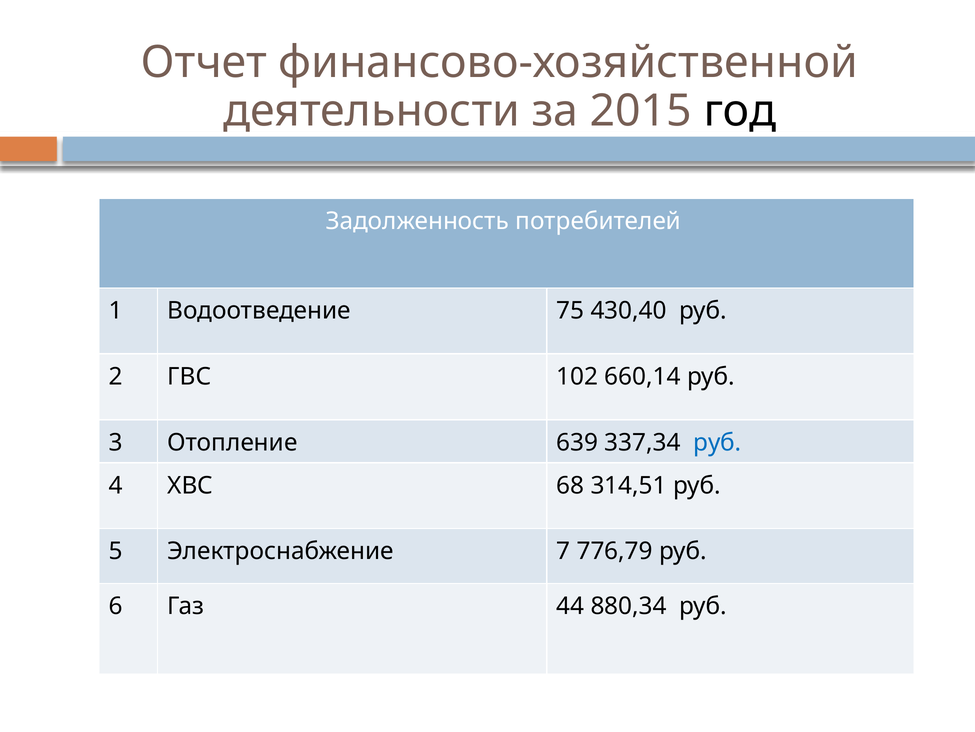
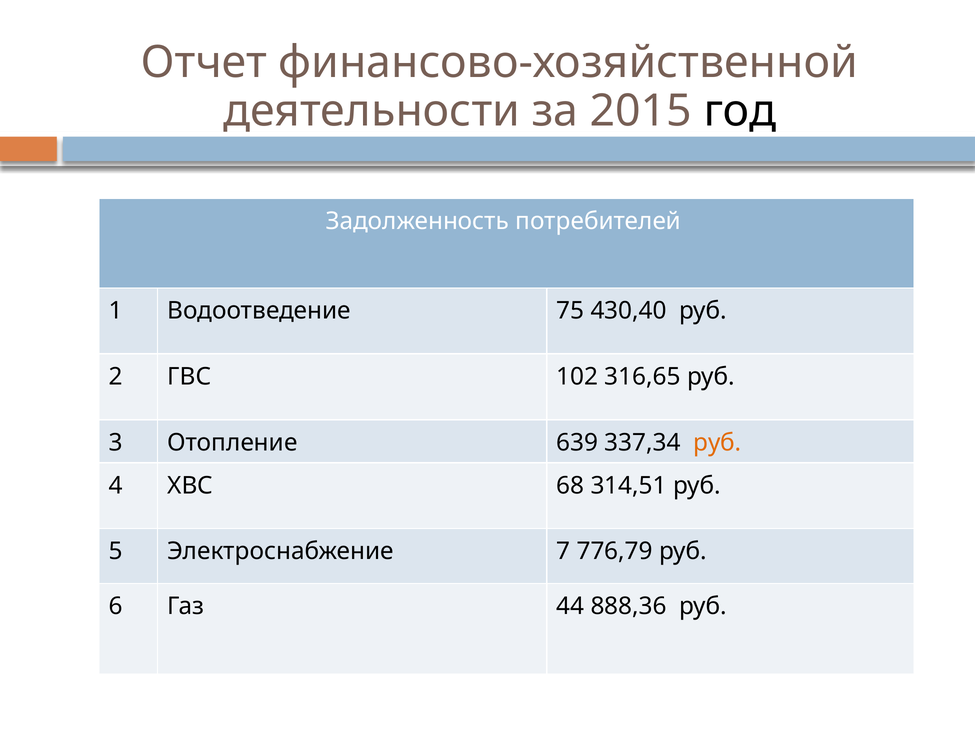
660,14: 660,14 -> 316,65 (643, 376)
руб colour: blue -> orange (717, 442)
880,34: 880,34 -> 888,36 (629, 606)
